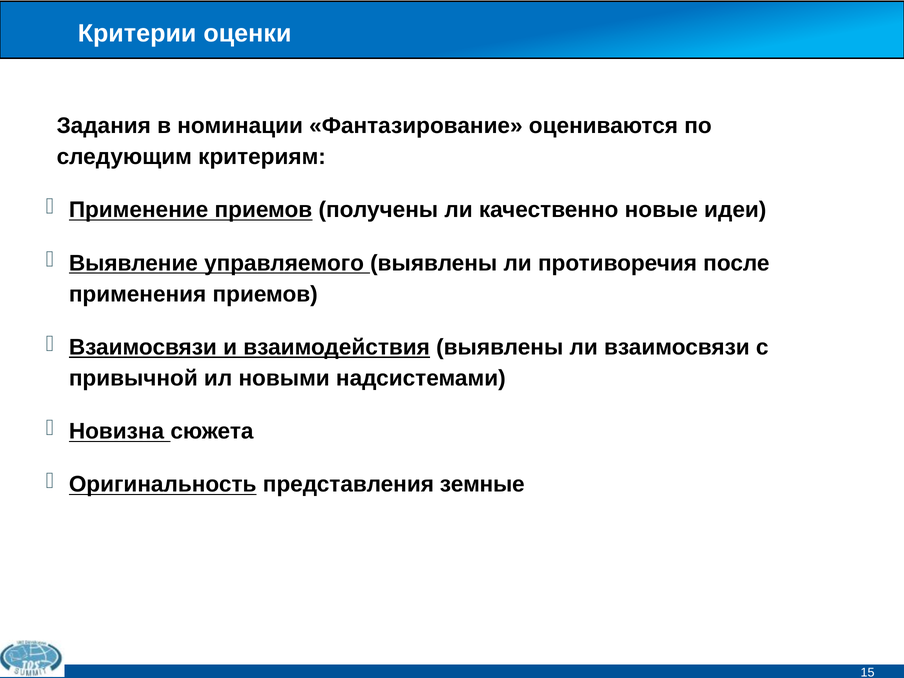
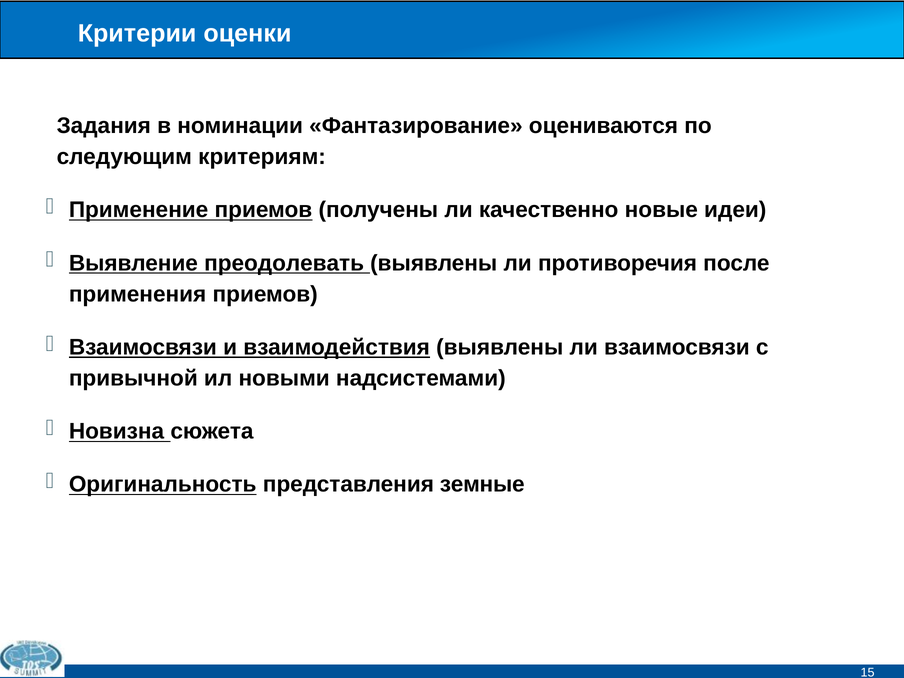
управляемого: управляемого -> преодолевать (284, 263)
